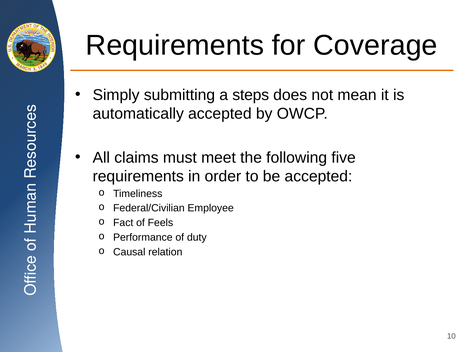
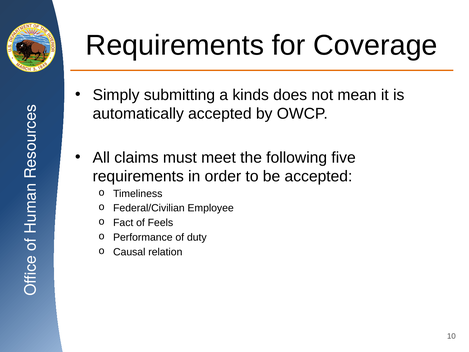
steps: steps -> kinds (251, 95)
